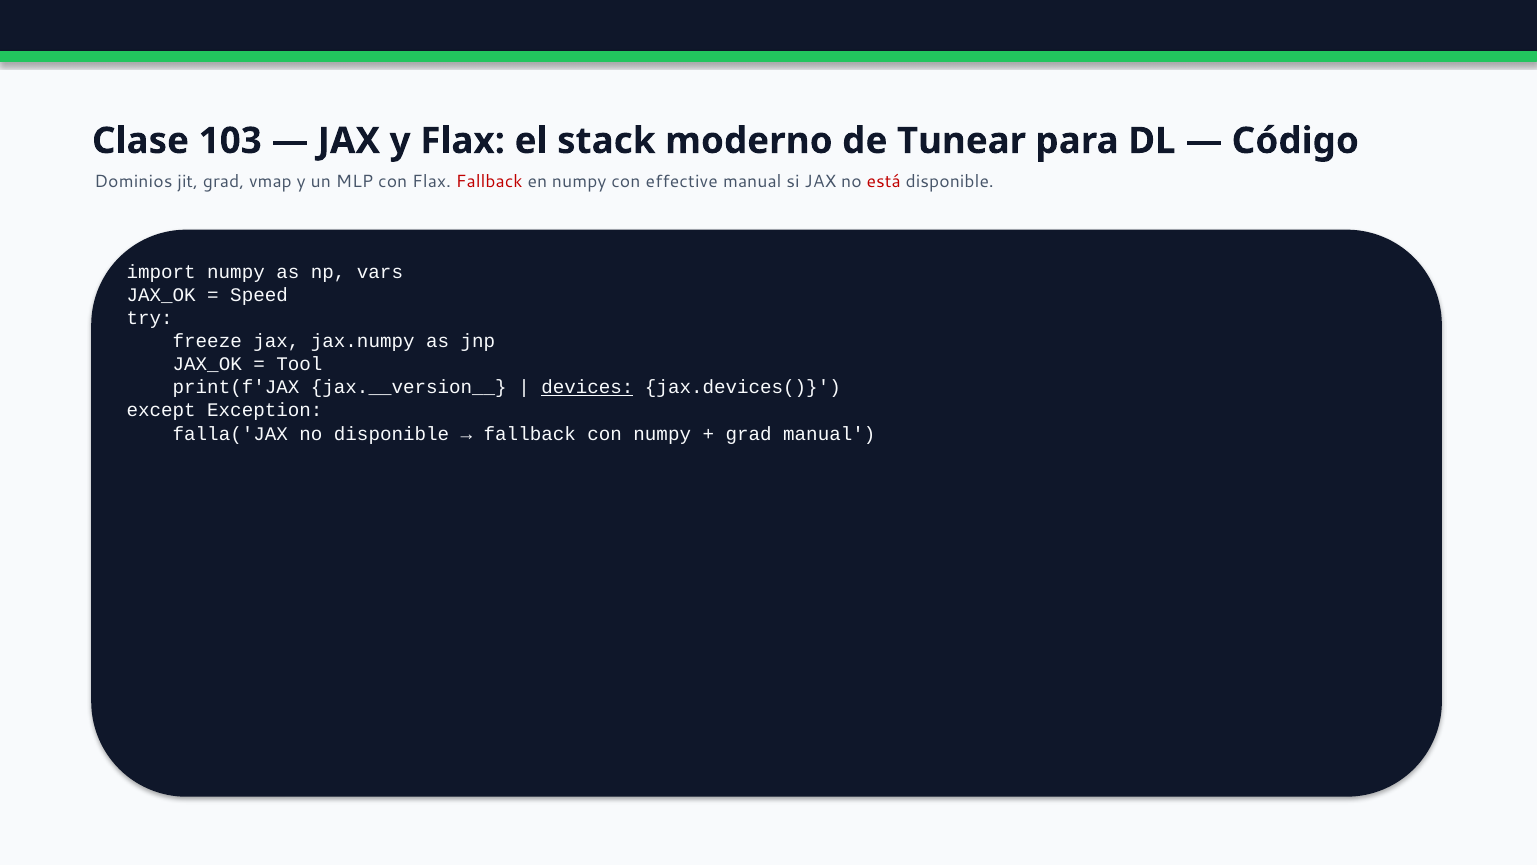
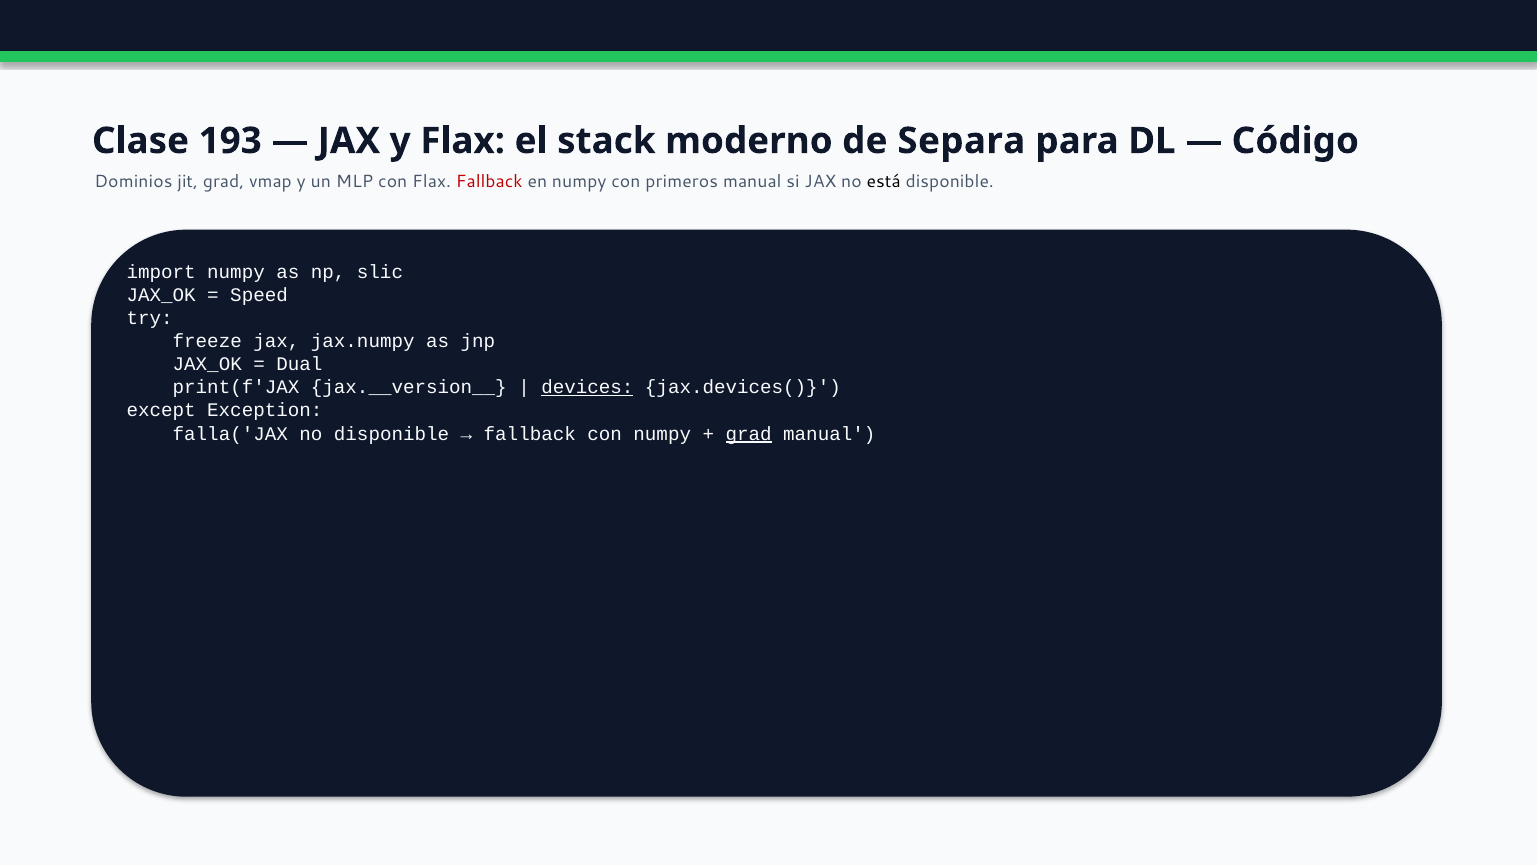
103: 103 -> 193 (230, 141)
Tunear: Tunear -> Separa (961, 141)
effective: effective -> primeros (682, 181)
está colour: red -> black (884, 181)
vars: vars -> slic (380, 272)
Tool: Tool -> Dual (299, 364)
grad underline: none -> present (749, 433)
